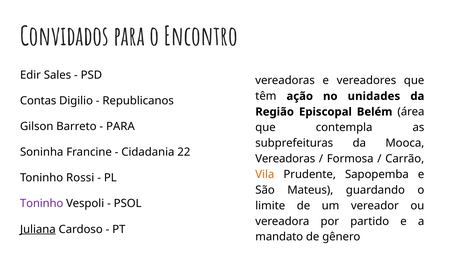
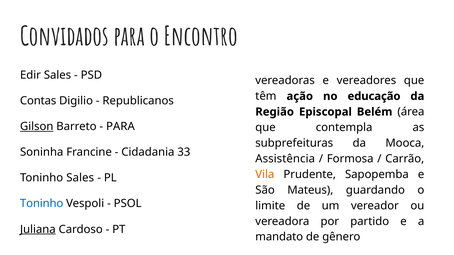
unidades: unidades -> educação (374, 96)
Gilson underline: none -> present (37, 127)
22: 22 -> 33 (184, 152)
Vereadoras: Vereadoras -> Assistência (285, 159)
Toninho Rossi: Rossi -> Sales (80, 178)
Toninho colour: purple -> blue (42, 204)
